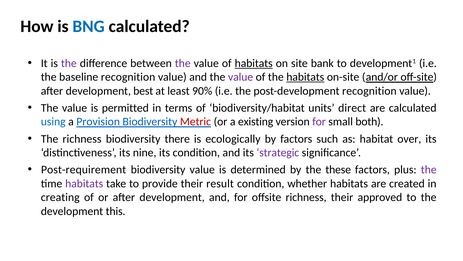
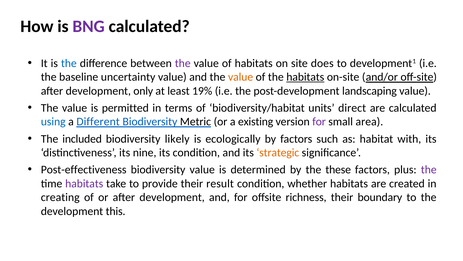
BNG colour: blue -> purple (89, 26)
the colour: purple -> blue (69, 63)
habitats underline: present -> none (254, 63)
bank: bank -> does (322, 63)
baseline recognition: recognition -> uncertainty (128, 77)
value colour: purple -> orange (241, 77)
best: best -> only (143, 91)
90%: 90% -> 19% (202, 91)
post-development recognition: recognition -> landscaping (369, 91)
Provision: Provision -> Different (98, 122)
Metric colour: red -> black (195, 122)
both: both -> area (369, 122)
The richness: richness -> included (82, 139)
there: there -> likely (177, 139)
over: over -> with (409, 139)
strategic colour: purple -> orange (278, 152)
Post-requirement: Post-requirement -> Post-effectiveness (84, 169)
approved: approved -> boundary (380, 197)
